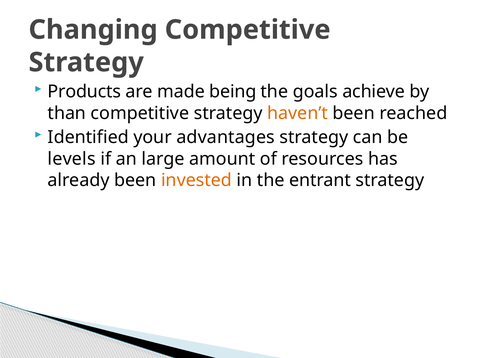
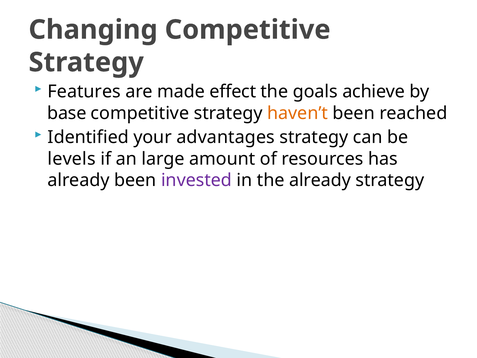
Products: Products -> Features (84, 92)
being: being -> effect (233, 92)
than: than -> base (67, 113)
invested colour: orange -> purple (197, 180)
the entrant: entrant -> already (320, 180)
